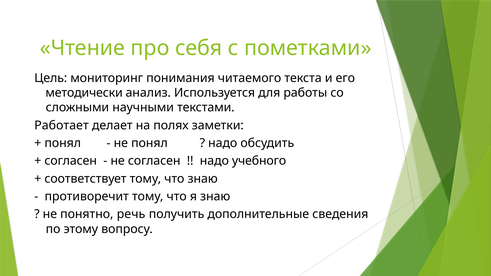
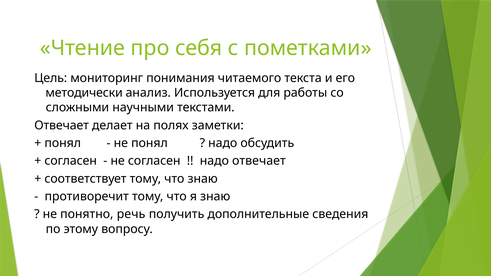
Работает: Работает -> Отвечает (62, 125)
надо учебного: учебного -> отвечает (259, 161)
